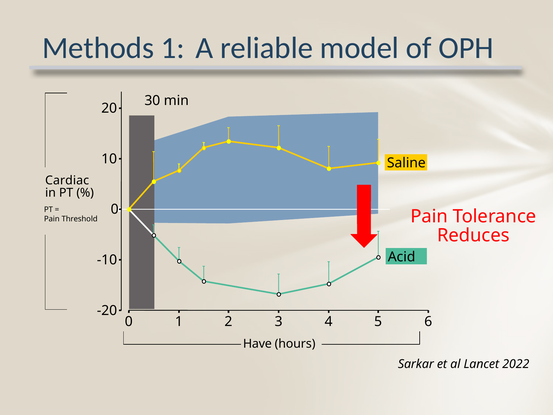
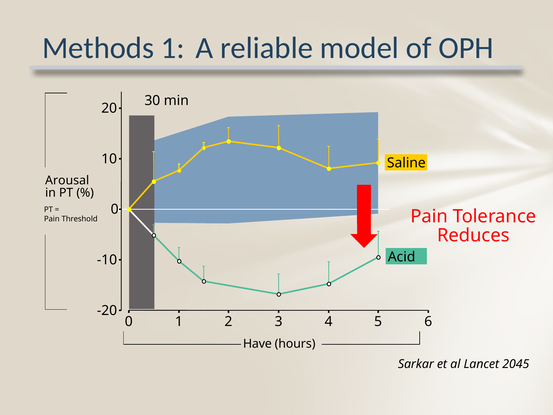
Cardiac: Cardiac -> Arousal (67, 180)
2022: 2022 -> 2045 (516, 364)
